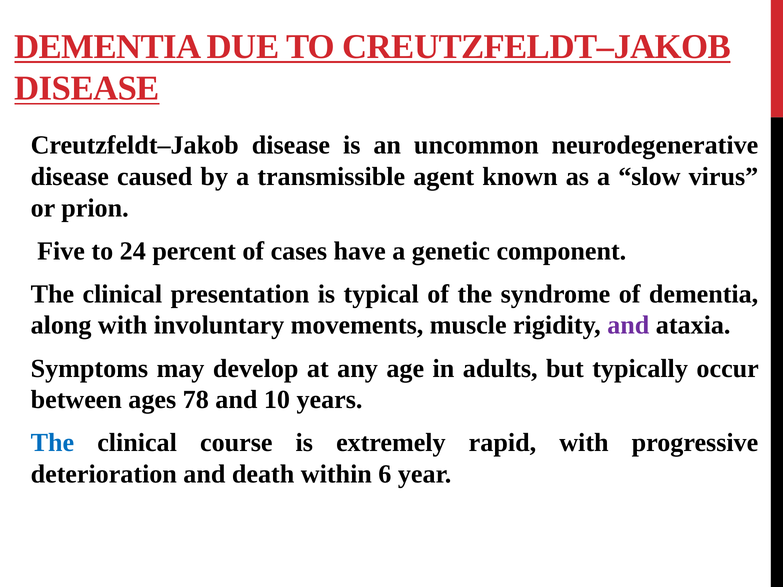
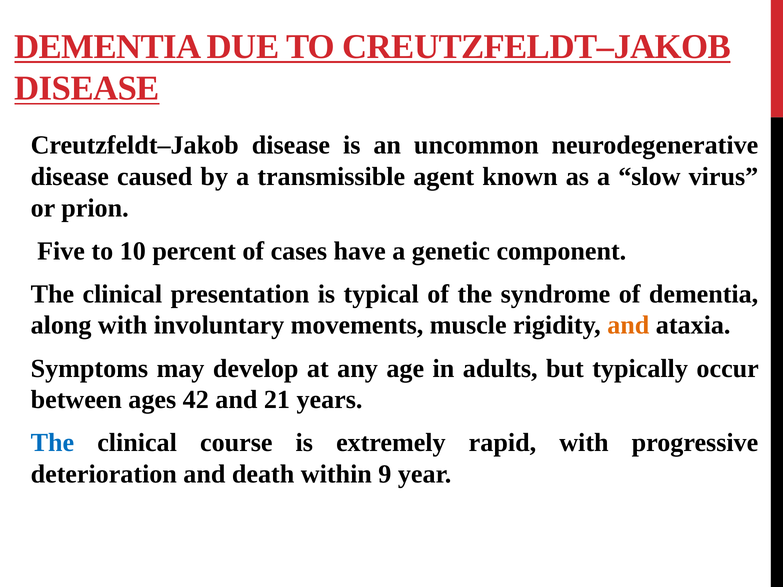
24: 24 -> 10 (133, 251)
and colour: purple -> orange (628, 325)
78: 78 -> 42 (196, 400)
10: 10 -> 21 (277, 400)
6: 6 -> 9 (385, 474)
